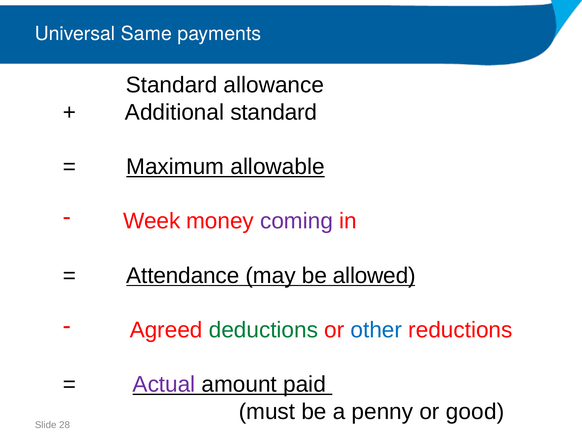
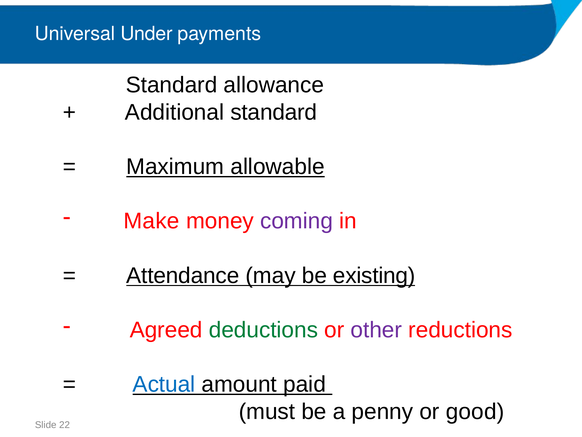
Same: Same -> Under (146, 34)
Week: Week -> Make (152, 221)
allowed: allowed -> existing (374, 275)
other colour: blue -> purple (376, 330)
Actual colour: purple -> blue (164, 384)
28: 28 -> 22 (65, 425)
